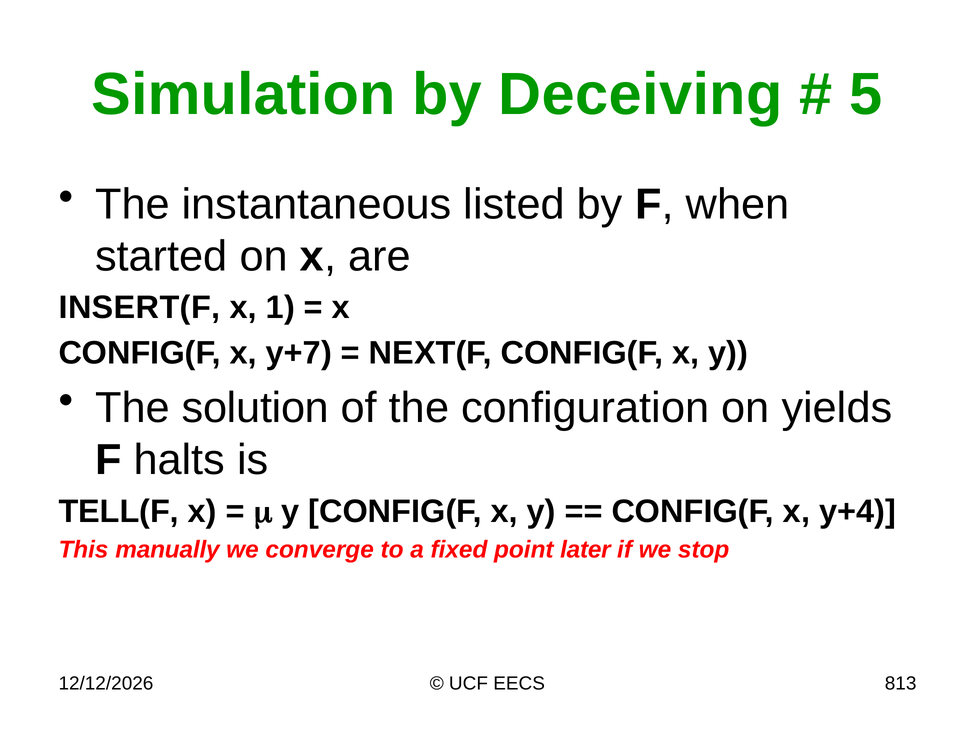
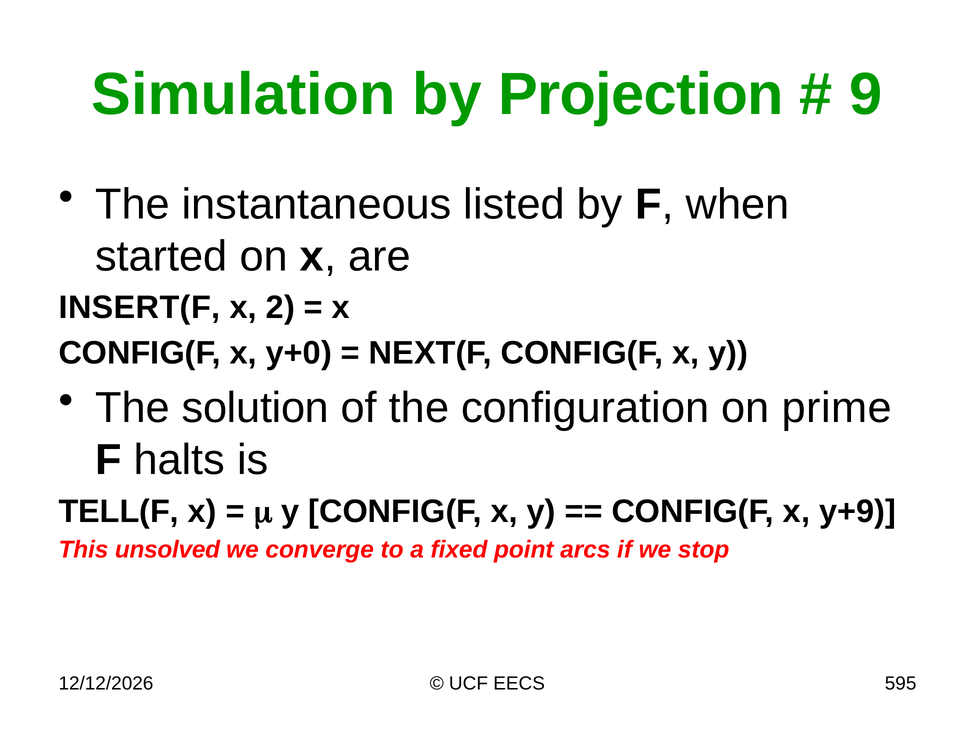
Deceiving: Deceiving -> Projection (641, 94)
5: 5 -> 9 (866, 94)
1: 1 -> 2 (280, 308)
y+7: y+7 -> y+0 (299, 353)
yields: yields -> prime (837, 408)
y+4: y+4 -> y+9 (858, 511)
manually: manually -> unsolved (168, 550)
later: later -> arcs (585, 550)
813: 813 -> 595 (901, 683)
